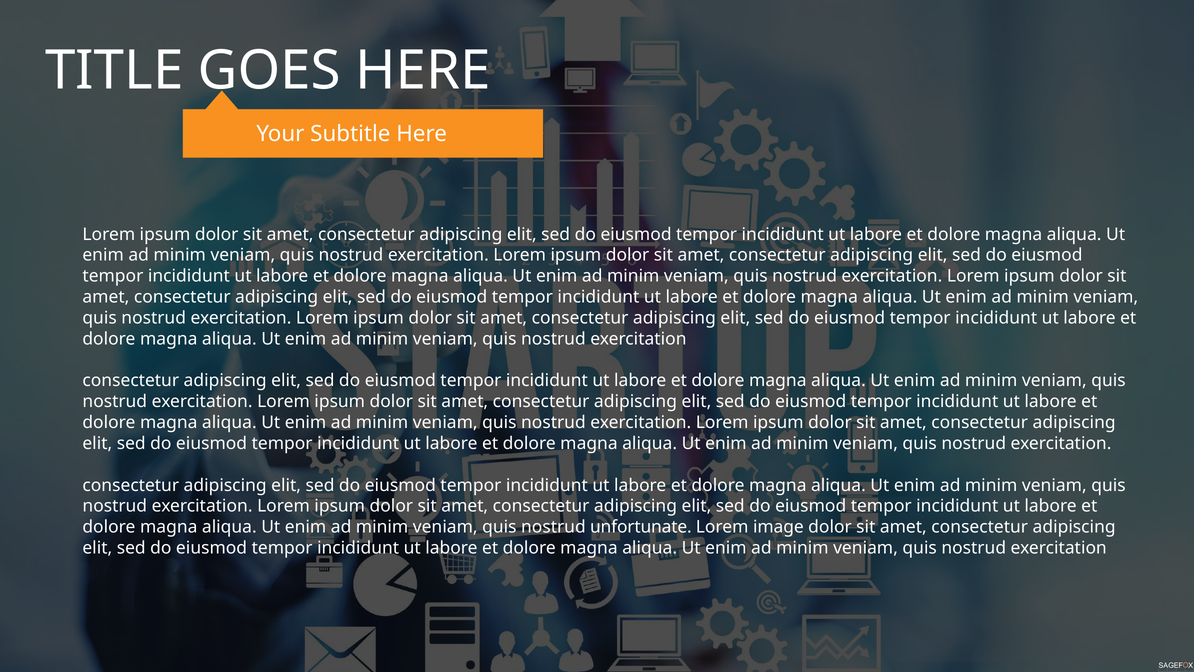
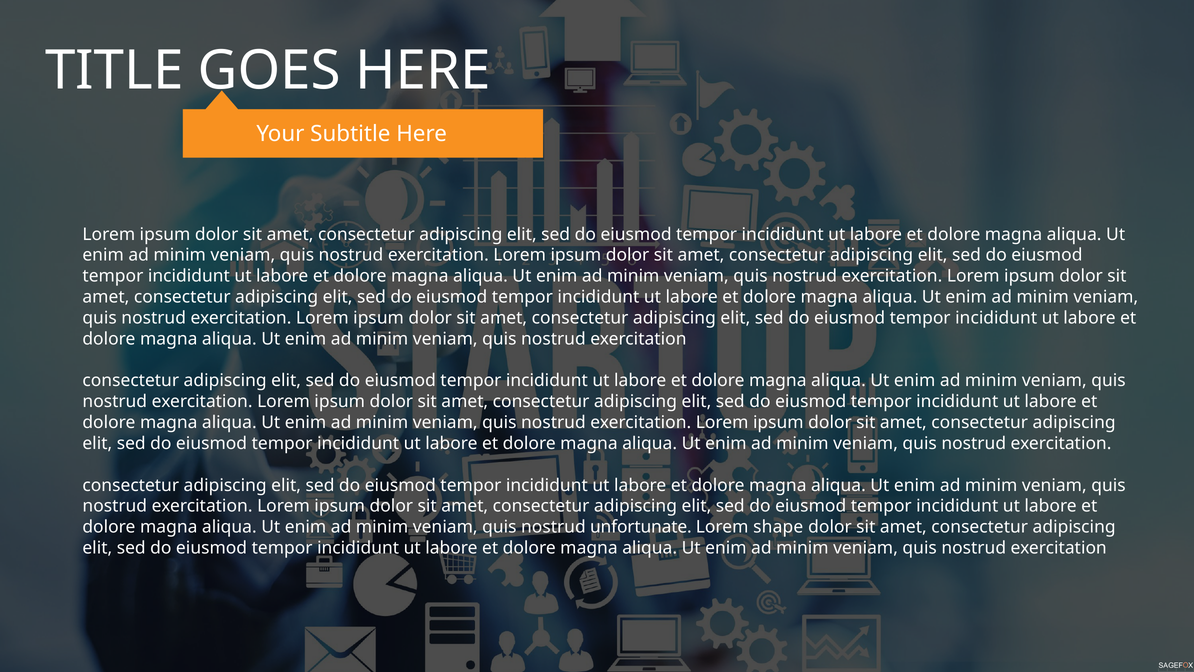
image: image -> shape (778, 527)
